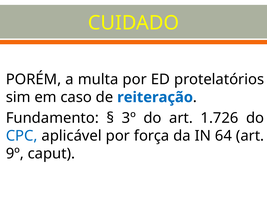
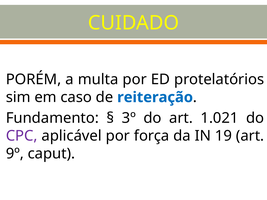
1.726: 1.726 -> 1.021 (219, 118)
CPC colour: blue -> purple (22, 136)
64: 64 -> 19 (223, 136)
